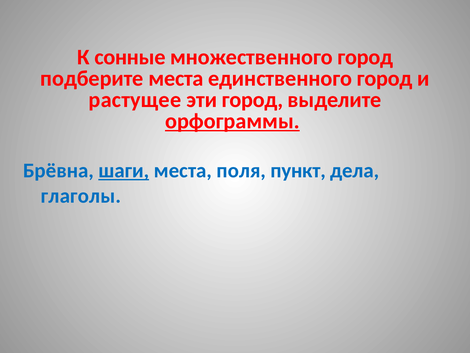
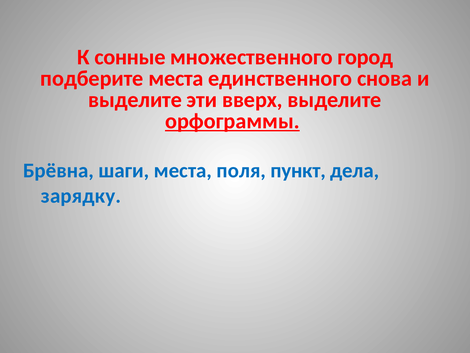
единственного город: город -> снова (385, 78)
растущее: растущее -> выделите (135, 100)
эти город: город -> вверх (252, 100)
шаги underline: present -> none (124, 170)
глаголы: глаголы -> зарядку (81, 196)
